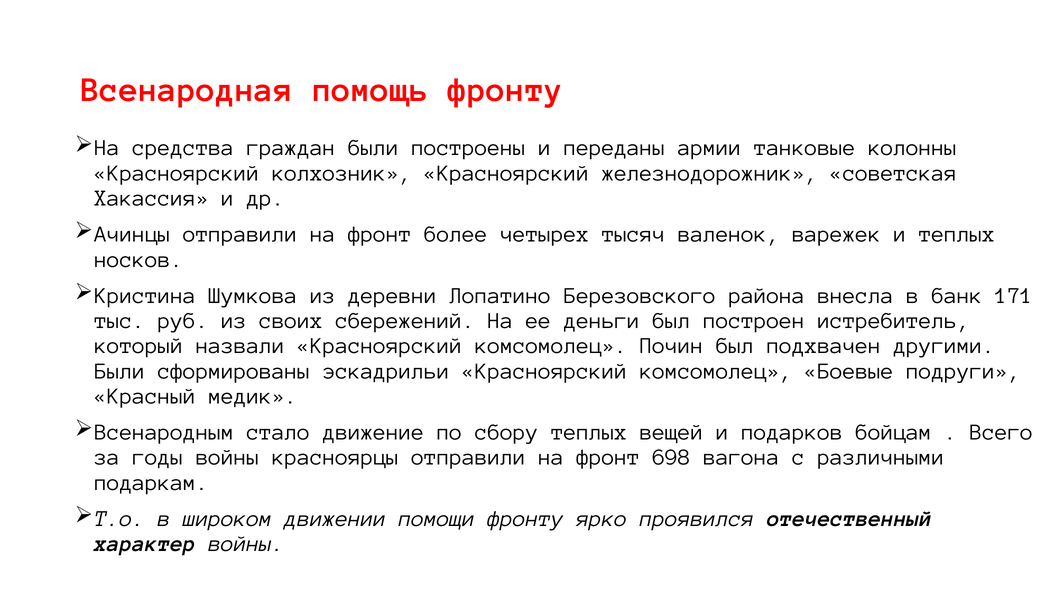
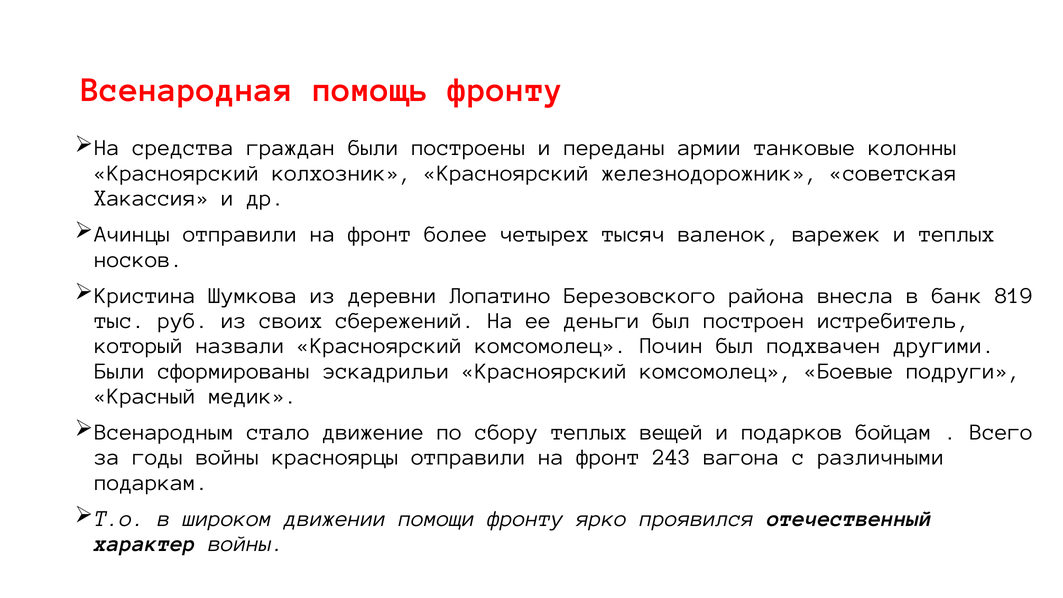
171: 171 -> 819 (1014, 295)
698: 698 -> 243 (672, 457)
